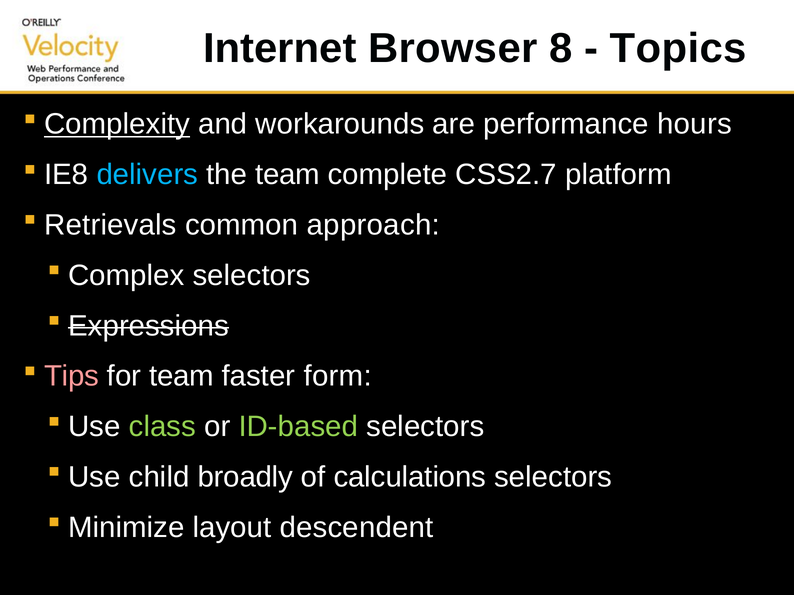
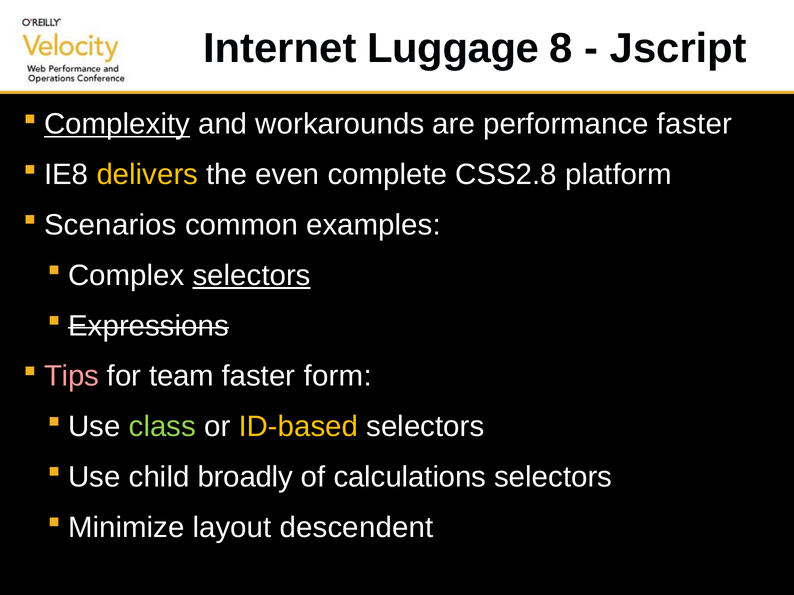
Browser: Browser -> Luggage (453, 49)
Topics: Topics -> Jscript (678, 49)
performance hours: hours -> faster (695, 124)
delivers colour: light blue -> yellow (147, 175)
the team: team -> even (287, 175)
CSS2.7: CSS2.7 -> CSS2.8 (506, 175)
Retrievals: Retrievals -> Scenarios (110, 225)
approach: approach -> examples (373, 225)
selectors underline: none -> present (252, 276)
ID-based colour: light green -> yellow (298, 427)
